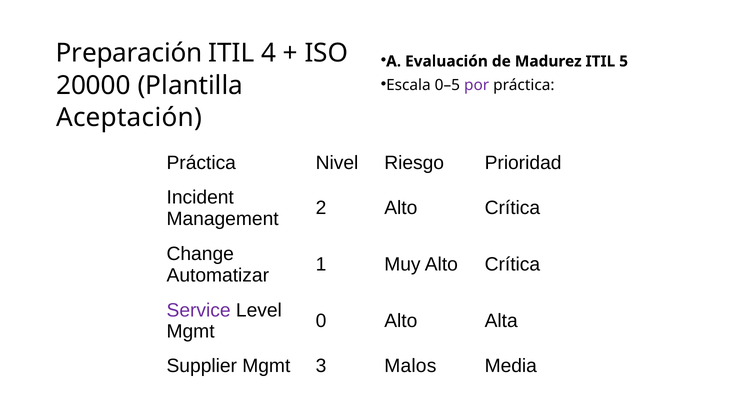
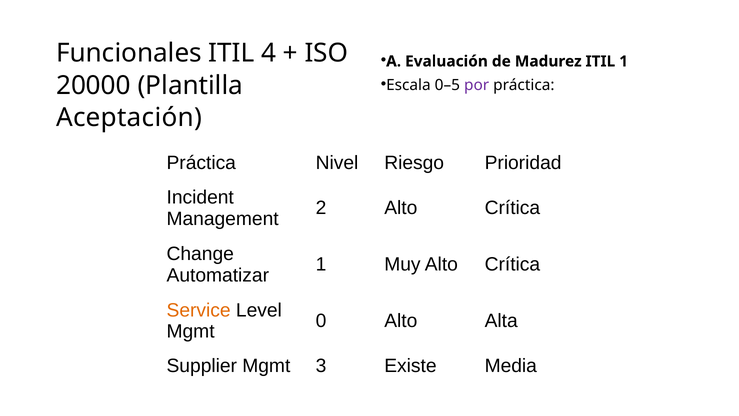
Preparación: Preparación -> Funcionales (129, 53)
ITIL 5: 5 -> 1 (624, 61)
Service colour: purple -> orange (199, 310)
Malos: Malos -> Existe (410, 366)
